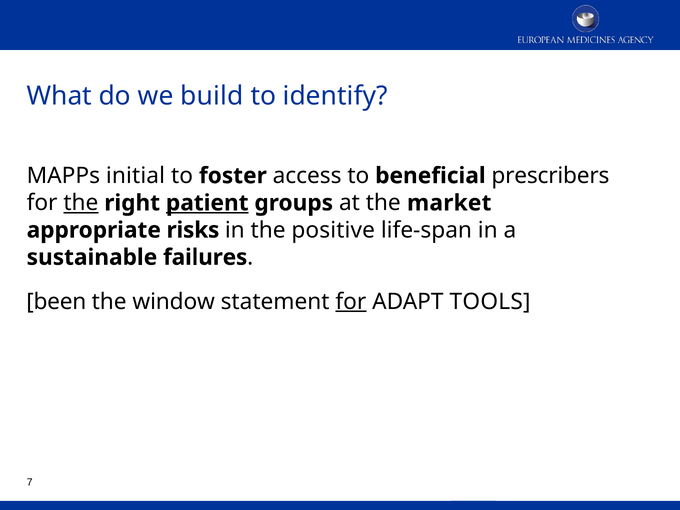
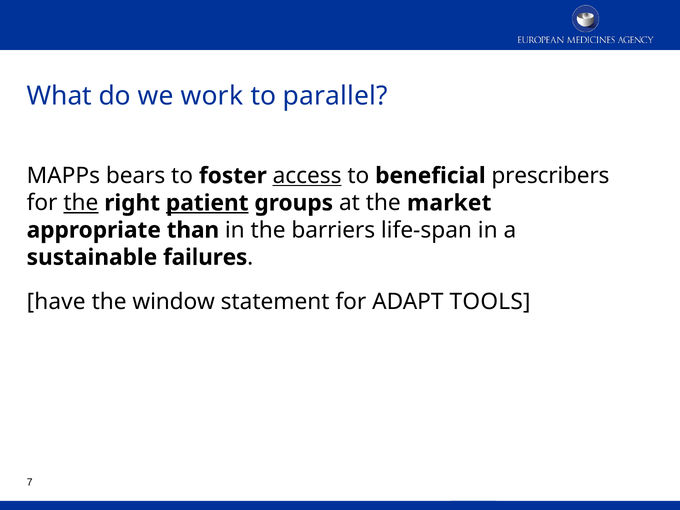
build: build -> work (212, 96)
identify: identify -> parallel (335, 96)
initial: initial -> bears (136, 176)
access underline: none -> present (307, 176)
risks: risks -> than (193, 230)
positive: positive -> barriers (333, 230)
been: been -> have (56, 302)
for underline: present -> none (351, 302)
